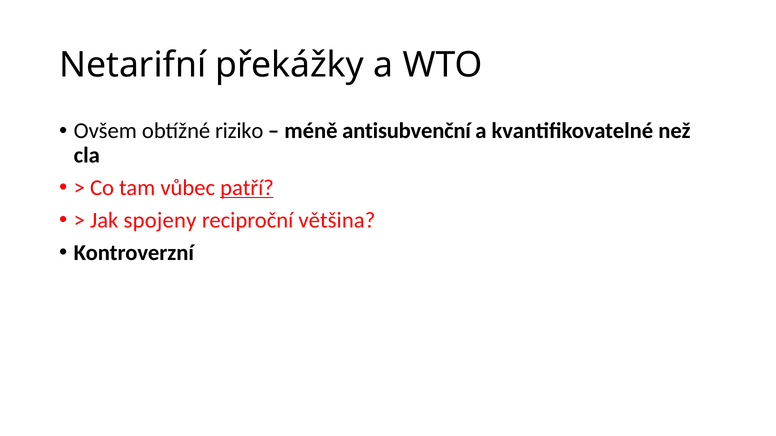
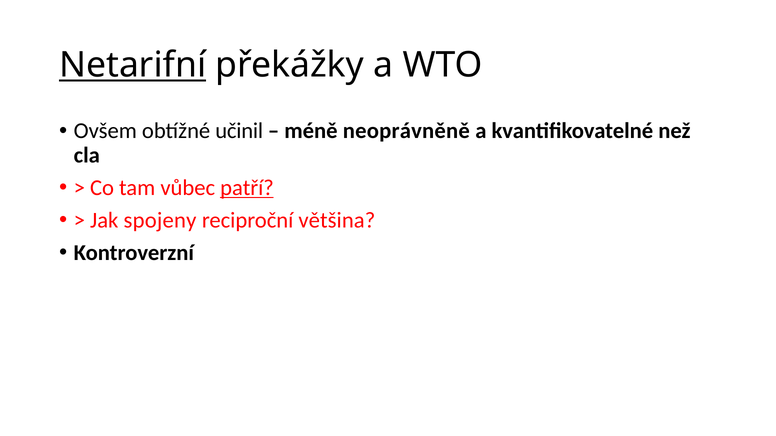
Netarifní underline: none -> present (133, 65)
riziko: riziko -> učinil (239, 131)
antisubvenční: antisubvenční -> neoprávněně (406, 131)
